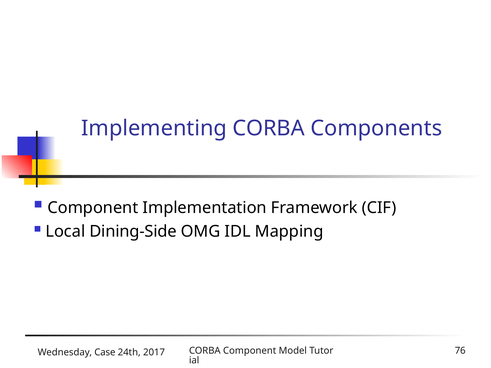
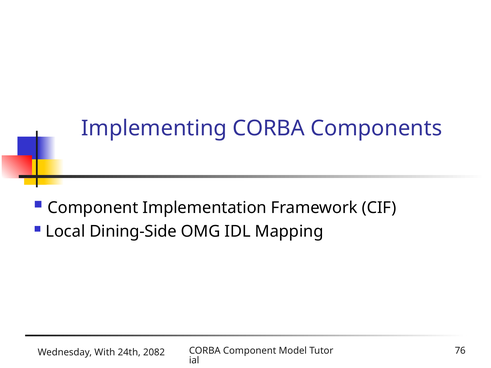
Case: Case -> With (105, 353)
2017: 2017 -> 2082 (154, 353)
